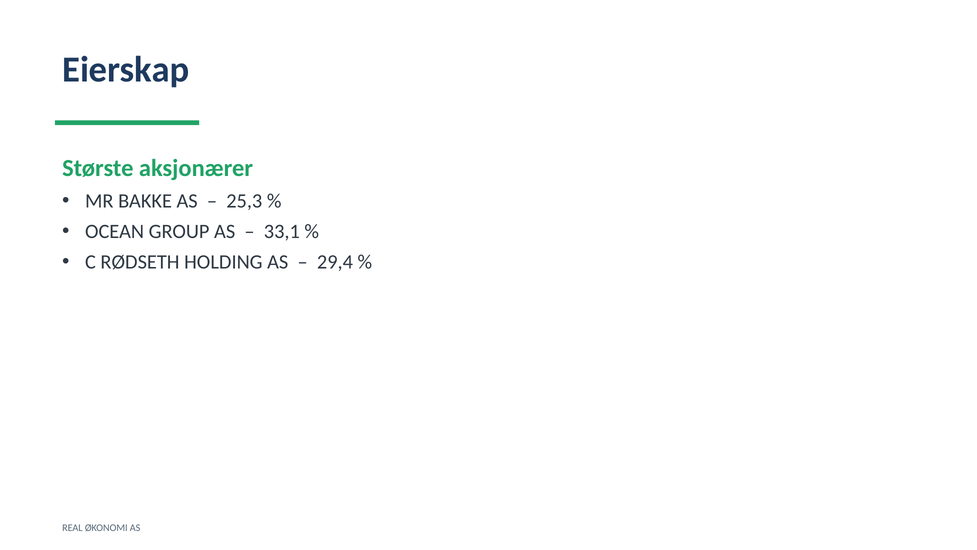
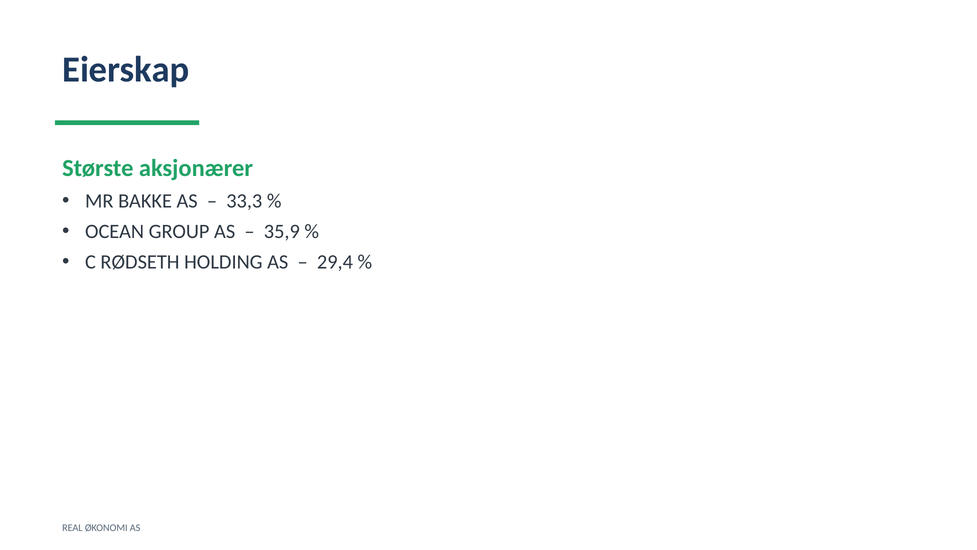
25,3: 25,3 -> 33,3 (244, 201)
33,1: 33,1 -> 35,9 (282, 231)
